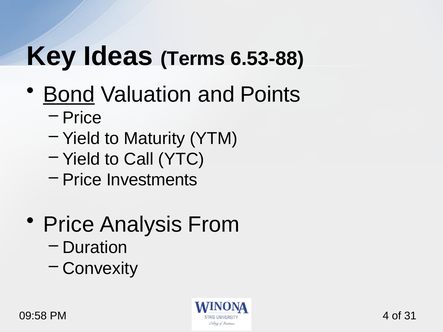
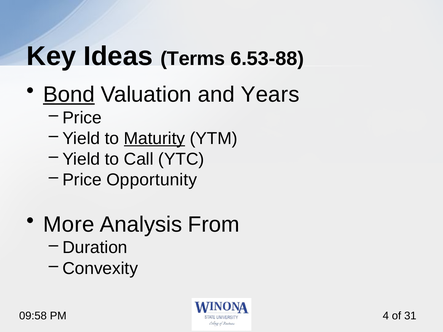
Points: Points -> Years (270, 95)
Maturity underline: none -> present (155, 139)
Investments: Investments -> Opportunity (152, 180)
Price: Price -> More (69, 225)
